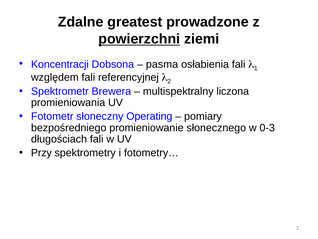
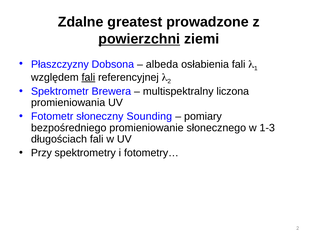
Koncentracji: Koncentracji -> Płaszczyzny (60, 64)
pasma: pasma -> albeda (162, 64)
fali underline: none -> present (88, 77)
Operating: Operating -> Sounding (149, 116)
0-3: 0-3 -> 1-3 (267, 128)
